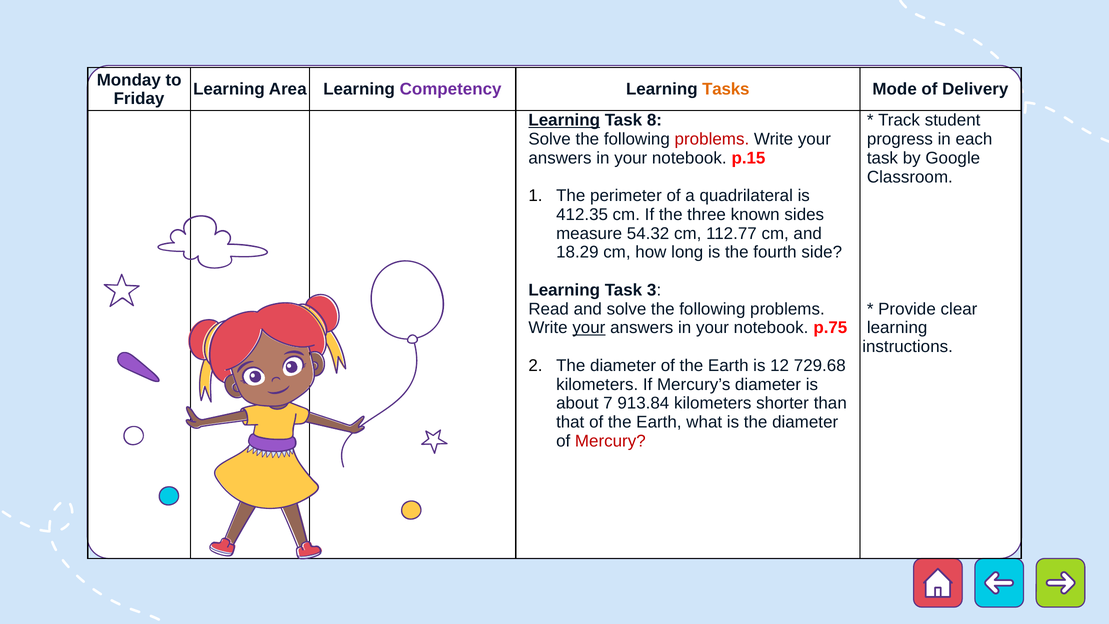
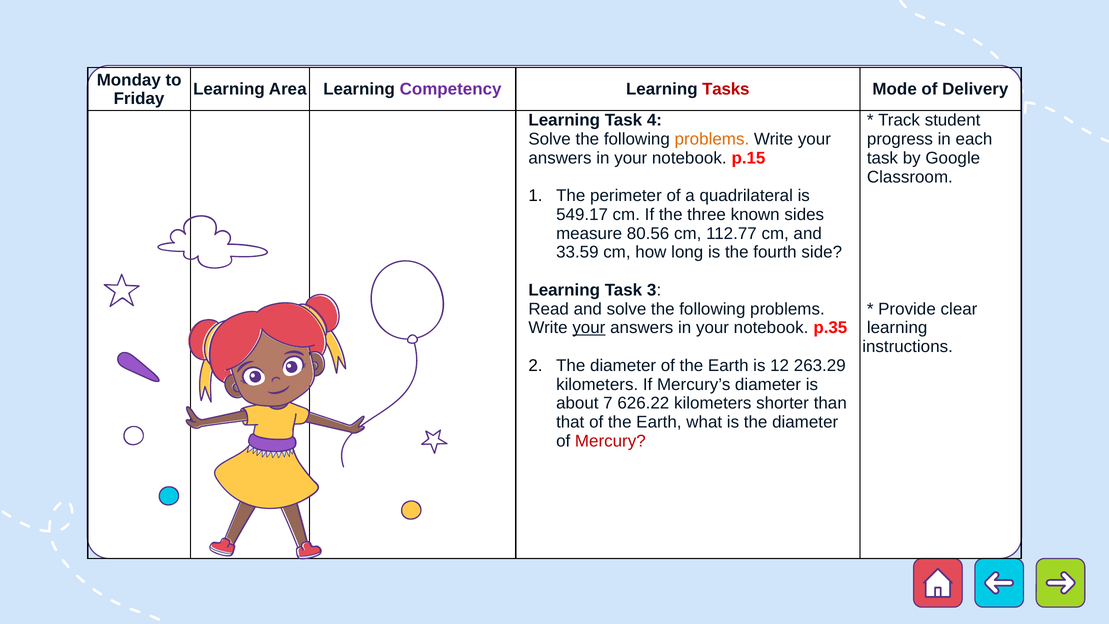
Tasks colour: orange -> red (726, 89)
Learning underline: present -> none (564, 120)
8: 8 -> 4 (654, 120)
problems colour: red -> orange (712, 139)
412.35: 412.35 -> 549.17 (582, 215)
54.32: 54.32 -> 80.56 (648, 233)
18.29: 18.29 -> 33.59 (577, 252)
p.75: p.75 -> p.35 (830, 328)
729.68: 729.68 -> 263.29 (820, 365)
913.84: 913.84 -> 626.22 (643, 403)
